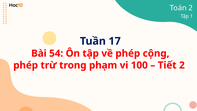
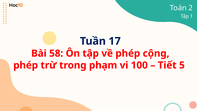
54: 54 -> 58 (56, 53)
Tiết 2: 2 -> 5 (182, 65)
